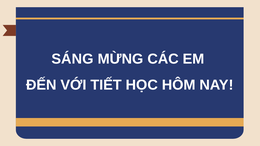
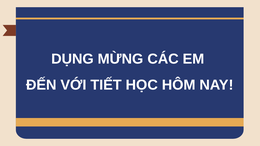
SÁNG: SÁNG -> DỤNG (73, 59)
